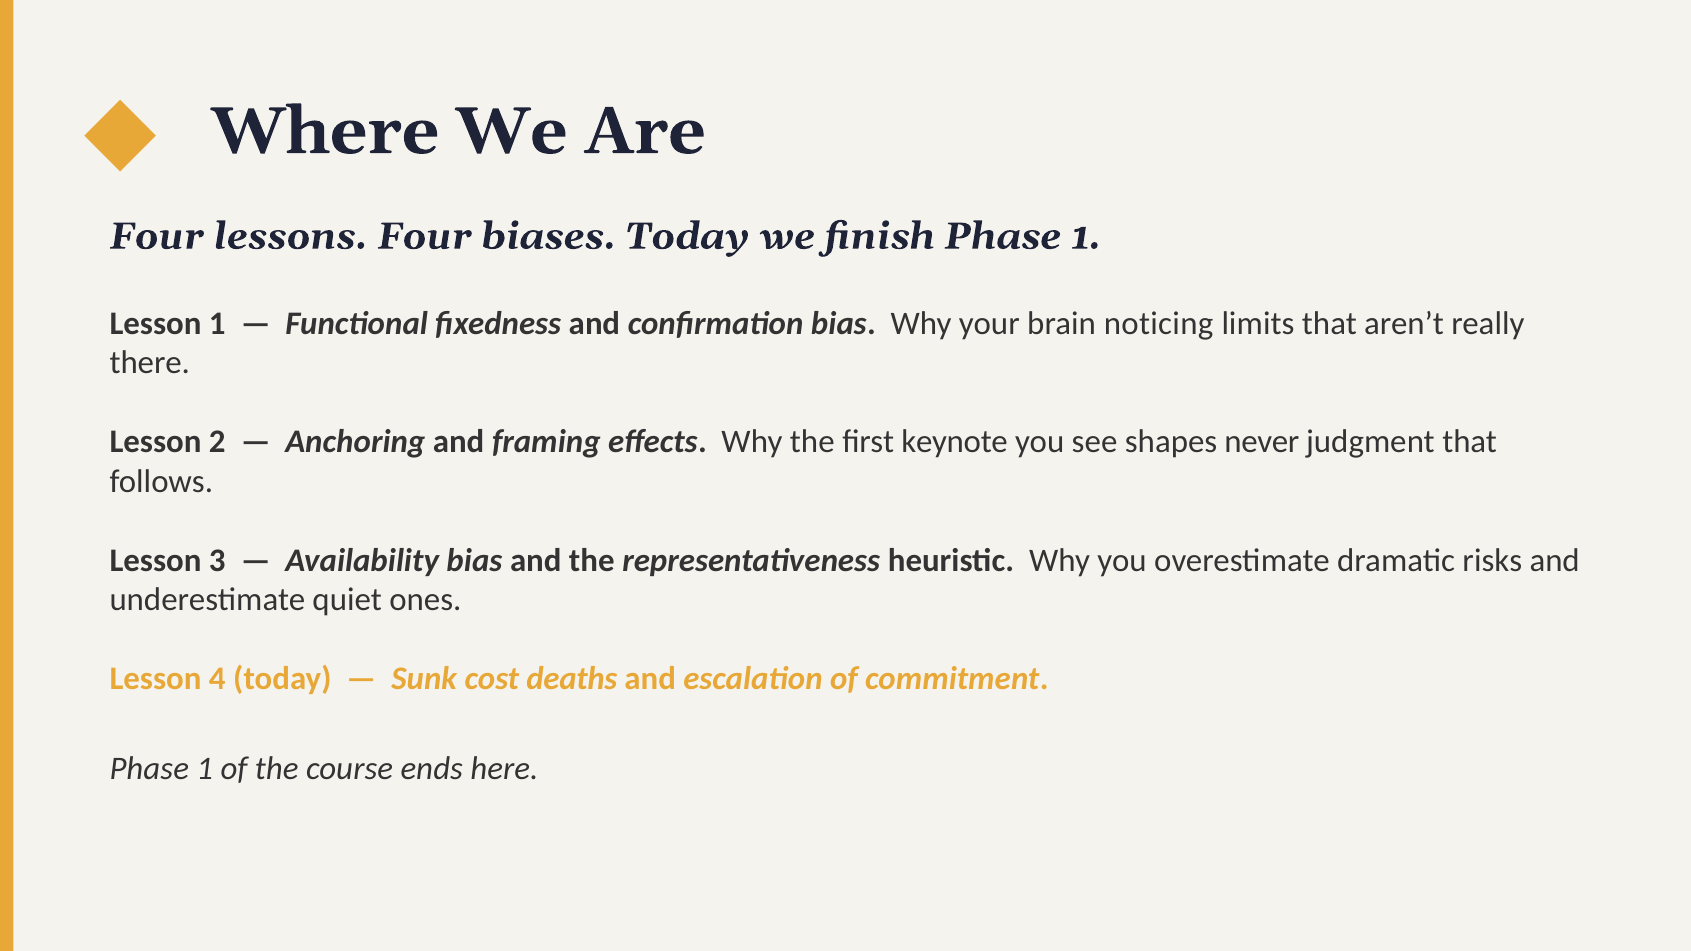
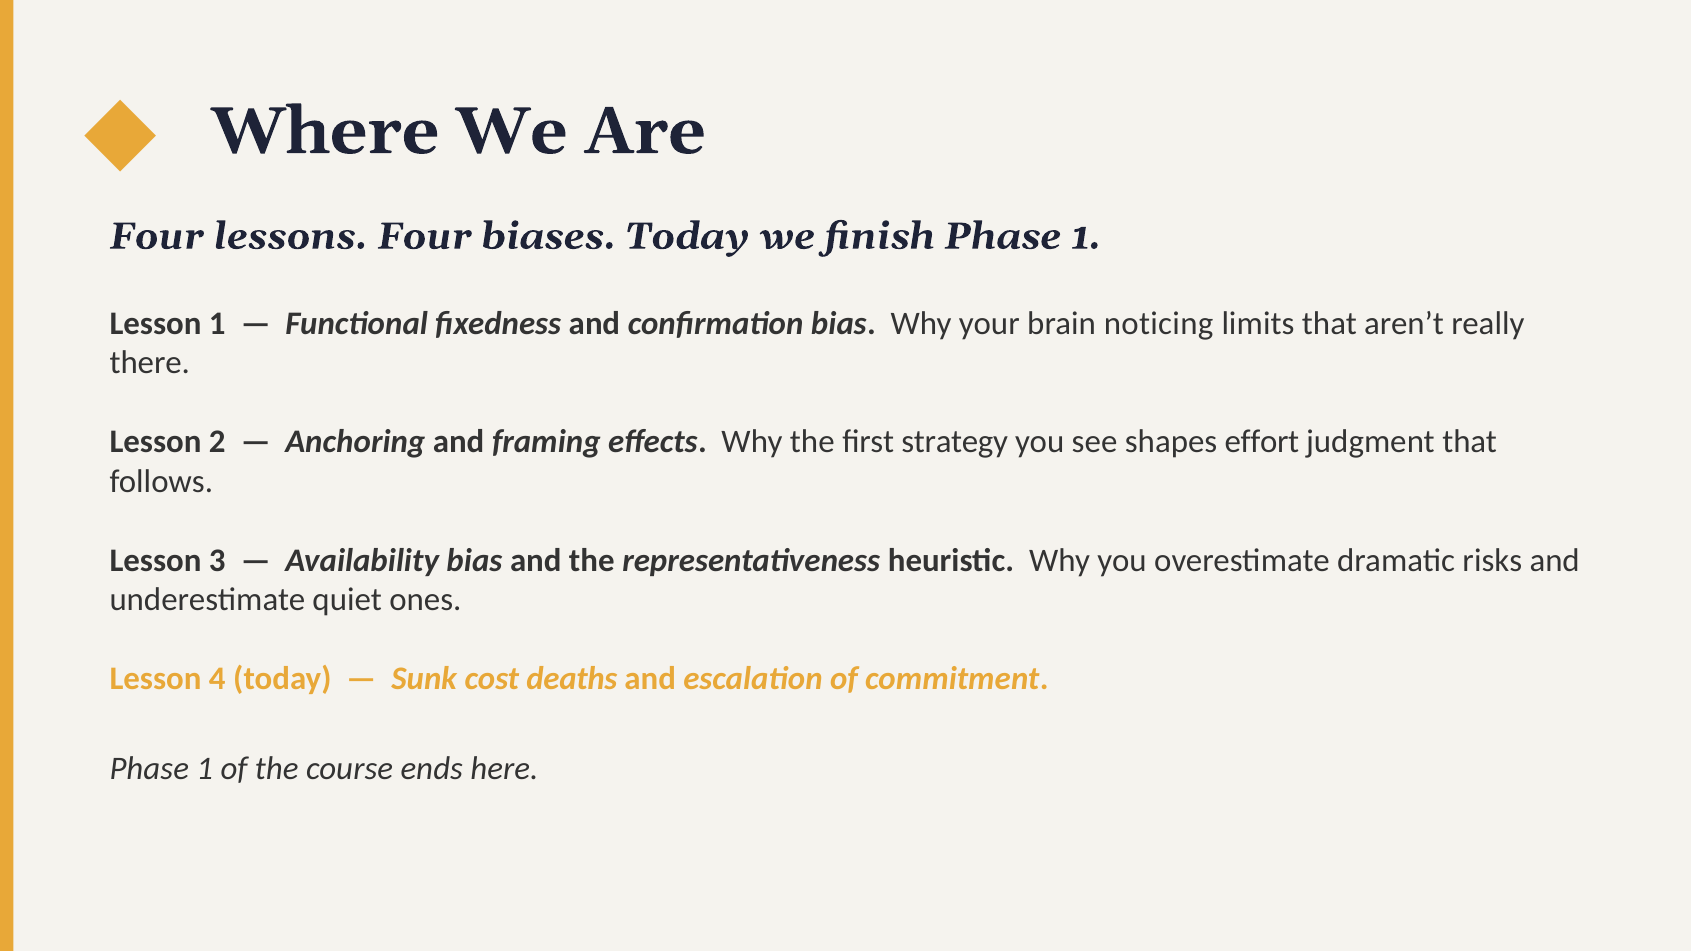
keynote: keynote -> strategy (955, 442)
never: never -> effort (1262, 442)
